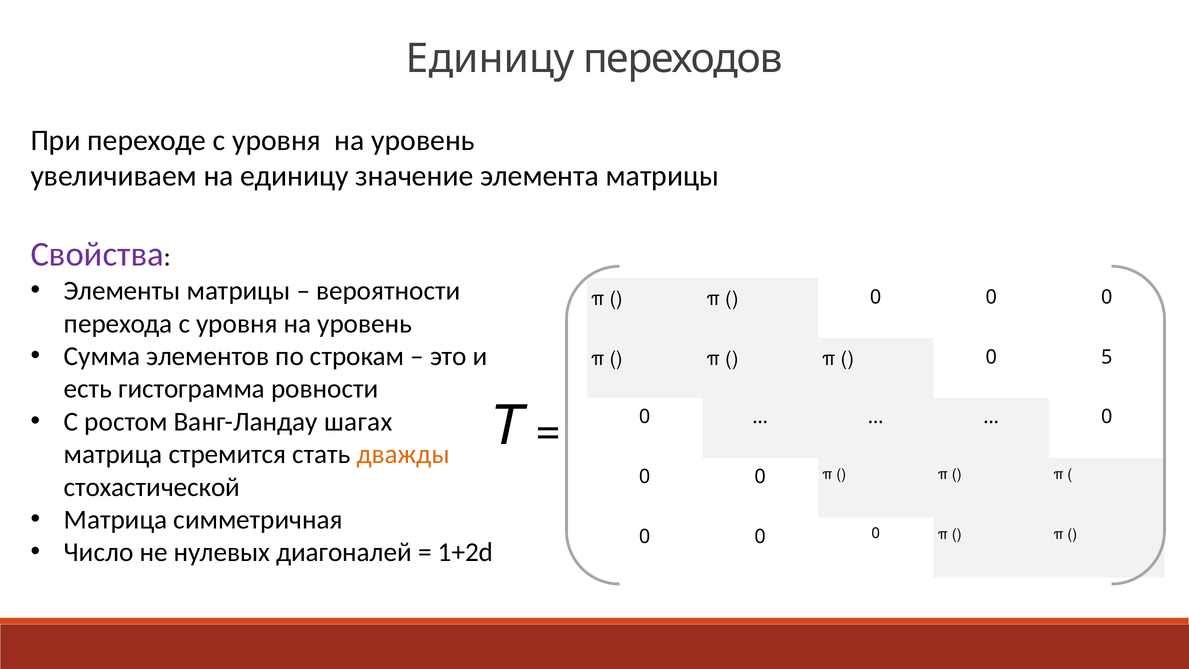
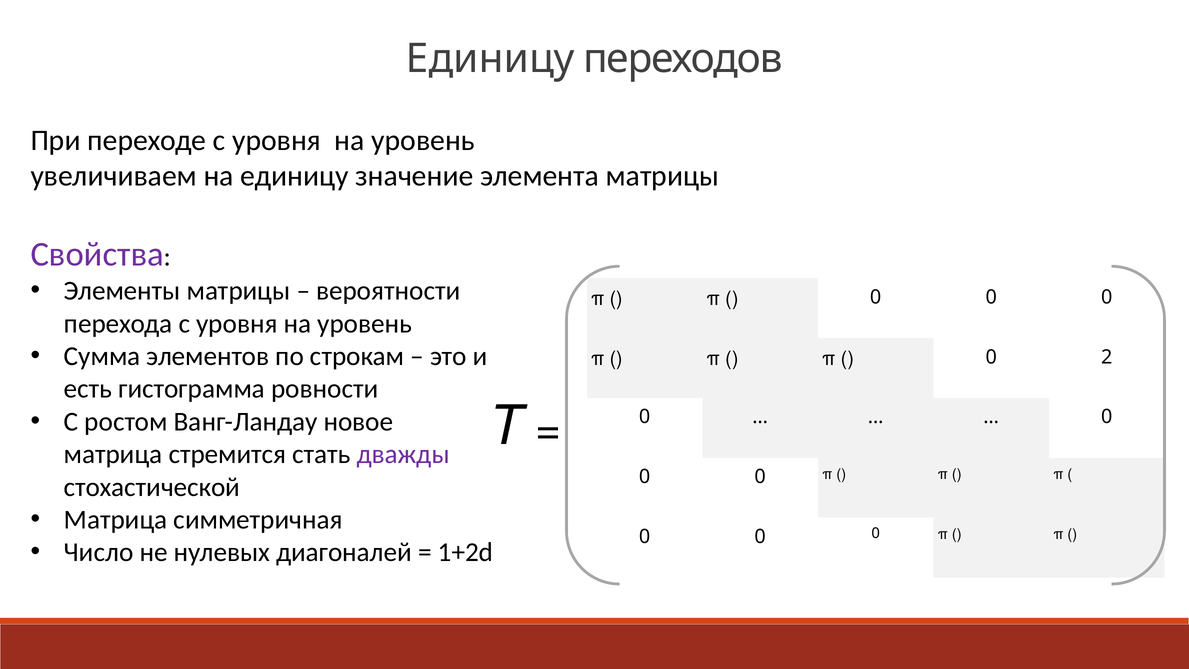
5: 5 -> 2 (1107, 357)
шагах: шагах -> новое (358, 422)
дважды colour: orange -> purple (403, 454)
